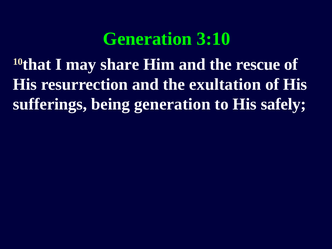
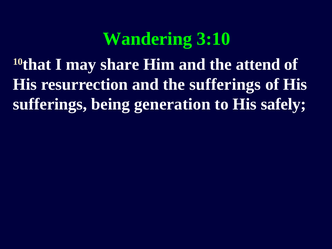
Generation: Generation -> Wandering (147, 39)
rescue: rescue -> attend (258, 64)
the exultation: exultation -> sufferings (225, 84)
